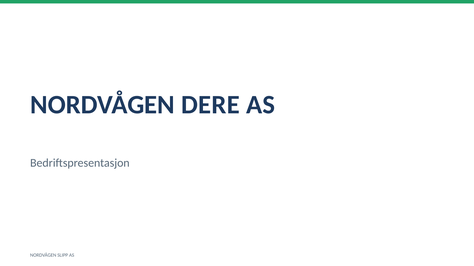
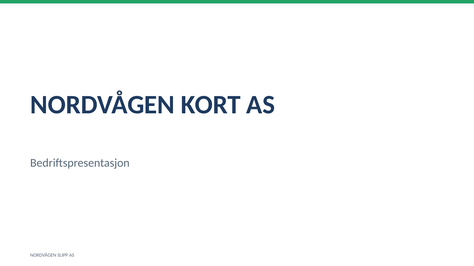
DERE: DERE -> KORT (211, 105)
